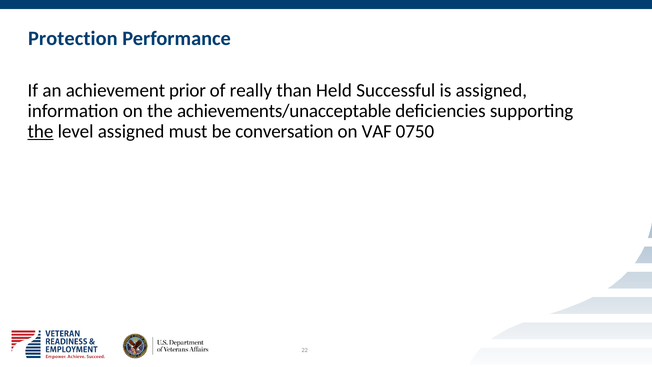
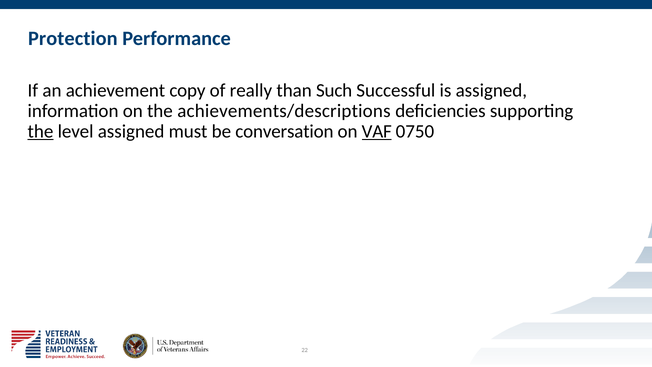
prior: prior -> copy (187, 90)
Held: Held -> Such (334, 90)
achievements/unacceptable: achievements/unacceptable -> achievements/descriptions (284, 111)
VAF underline: none -> present (377, 131)
